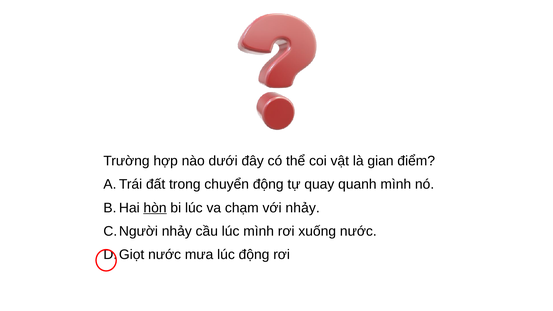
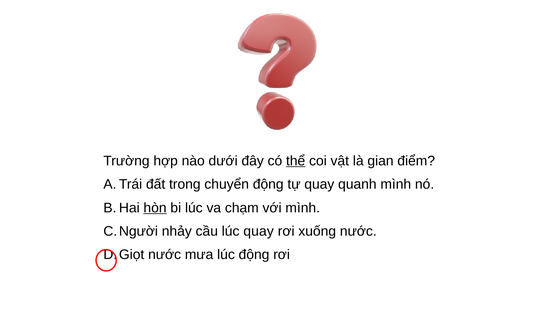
thể underline: none -> present (296, 161)
với nhảy: nhảy -> mình (303, 208)
lúc mình: mình -> quay (259, 231)
